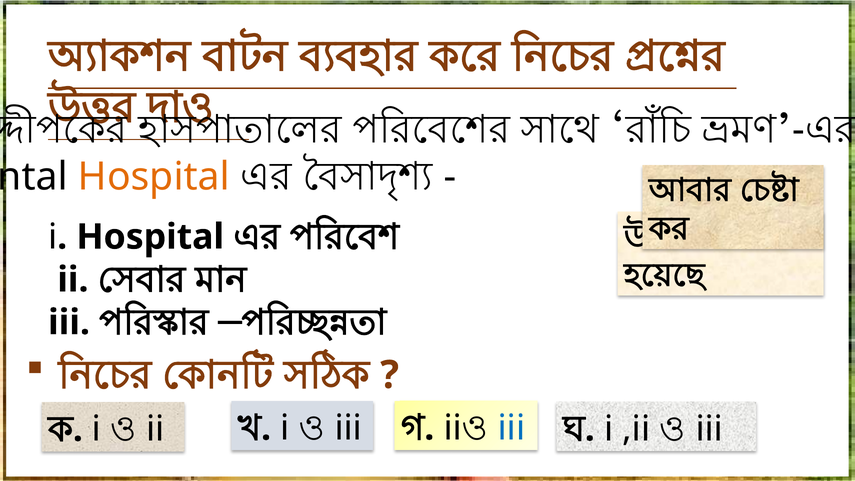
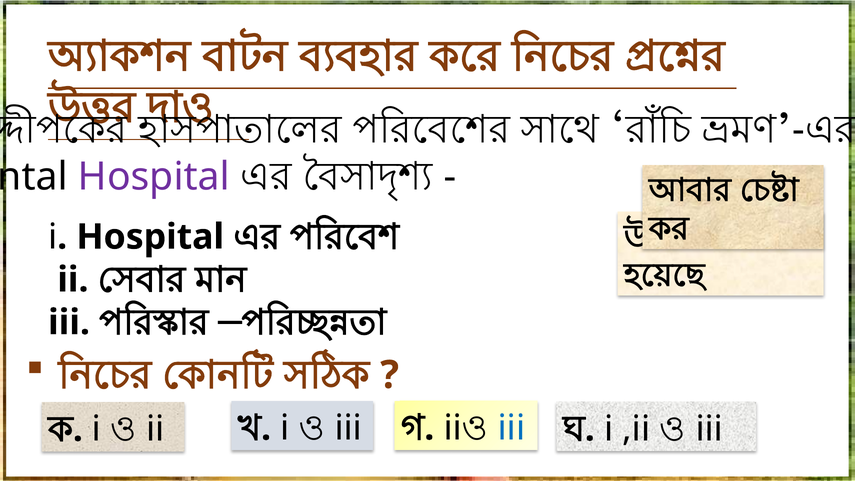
Hospital colour: orange -> purple (154, 177)
